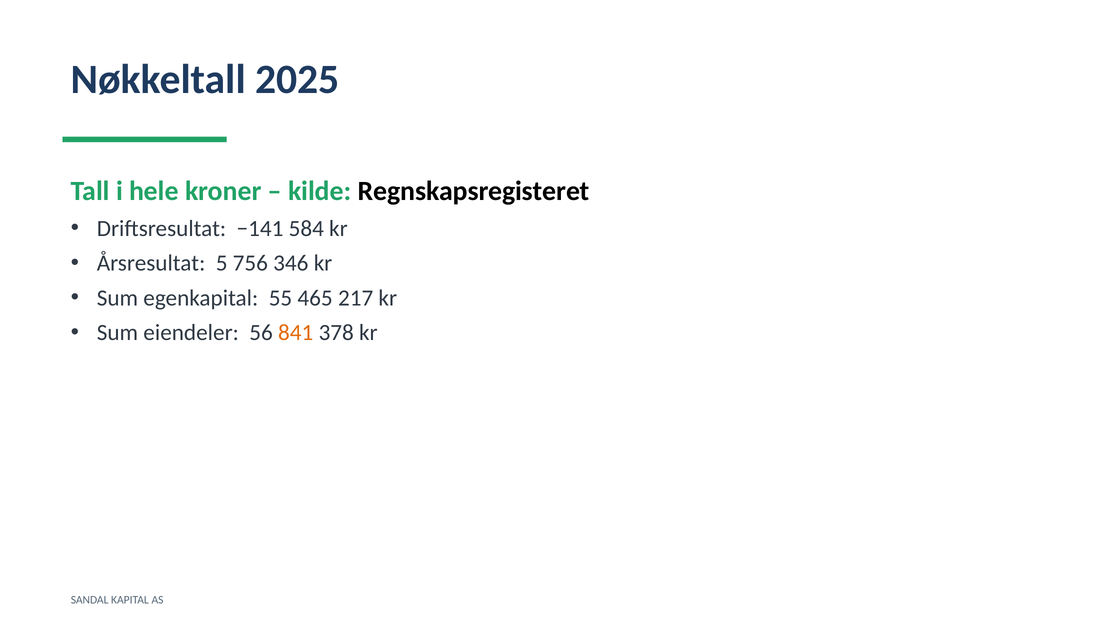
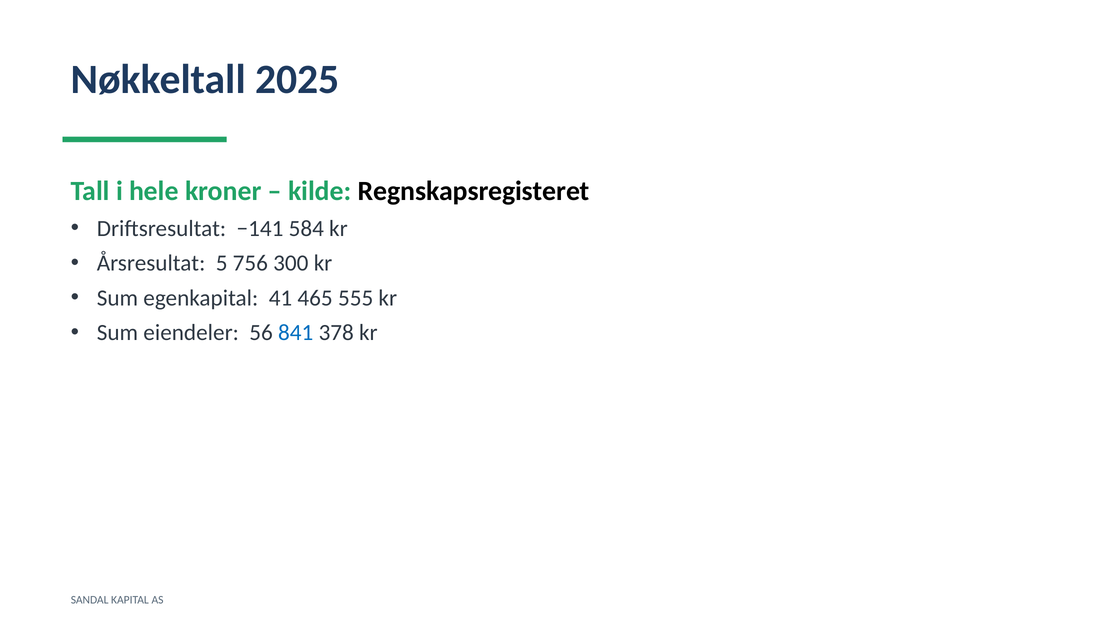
346: 346 -> 300 (291, 263)
55: 55 -> 41 (280, 298)
217: 217 -> 555 (356, 298)
841 colour: orange -> blue (296, 333)
